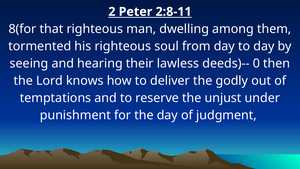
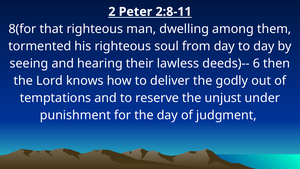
0: 0 -> 6 (256, 63)
